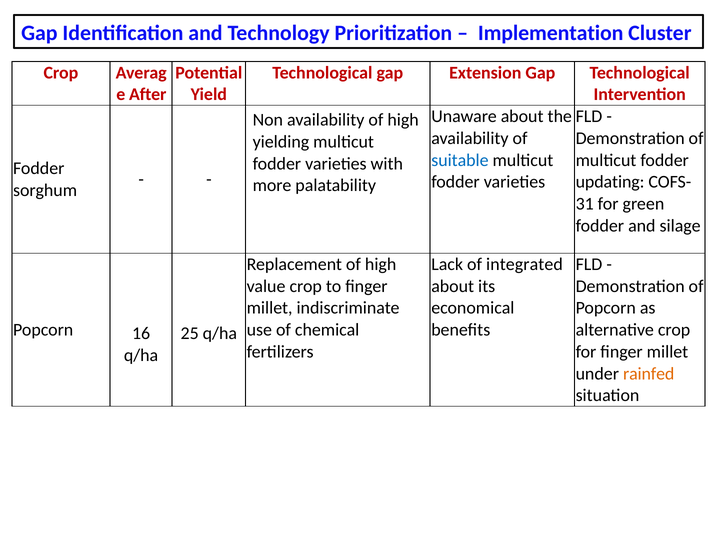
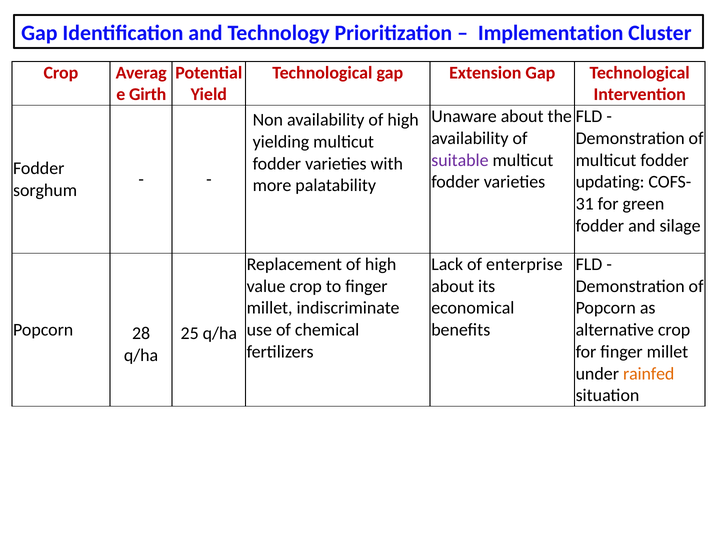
After: After -> Girth (148, 95)
suitable colour: blue -> purple (460, 160)
integrated: integrated -> enterprise (524, 265)
16: 16 -> 28 (141, 334)
